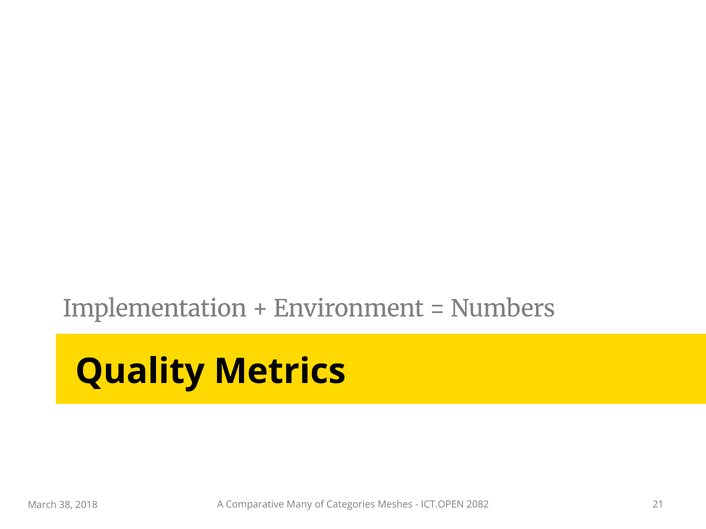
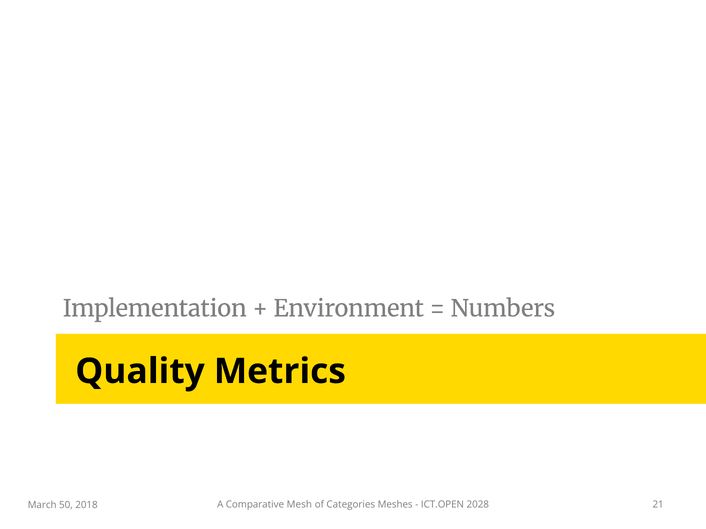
Many: Many -> Mesh (299, 505)
2082: 2082 -> 2028 (478, 505)
38: 38 -> 50 (66, 506)
